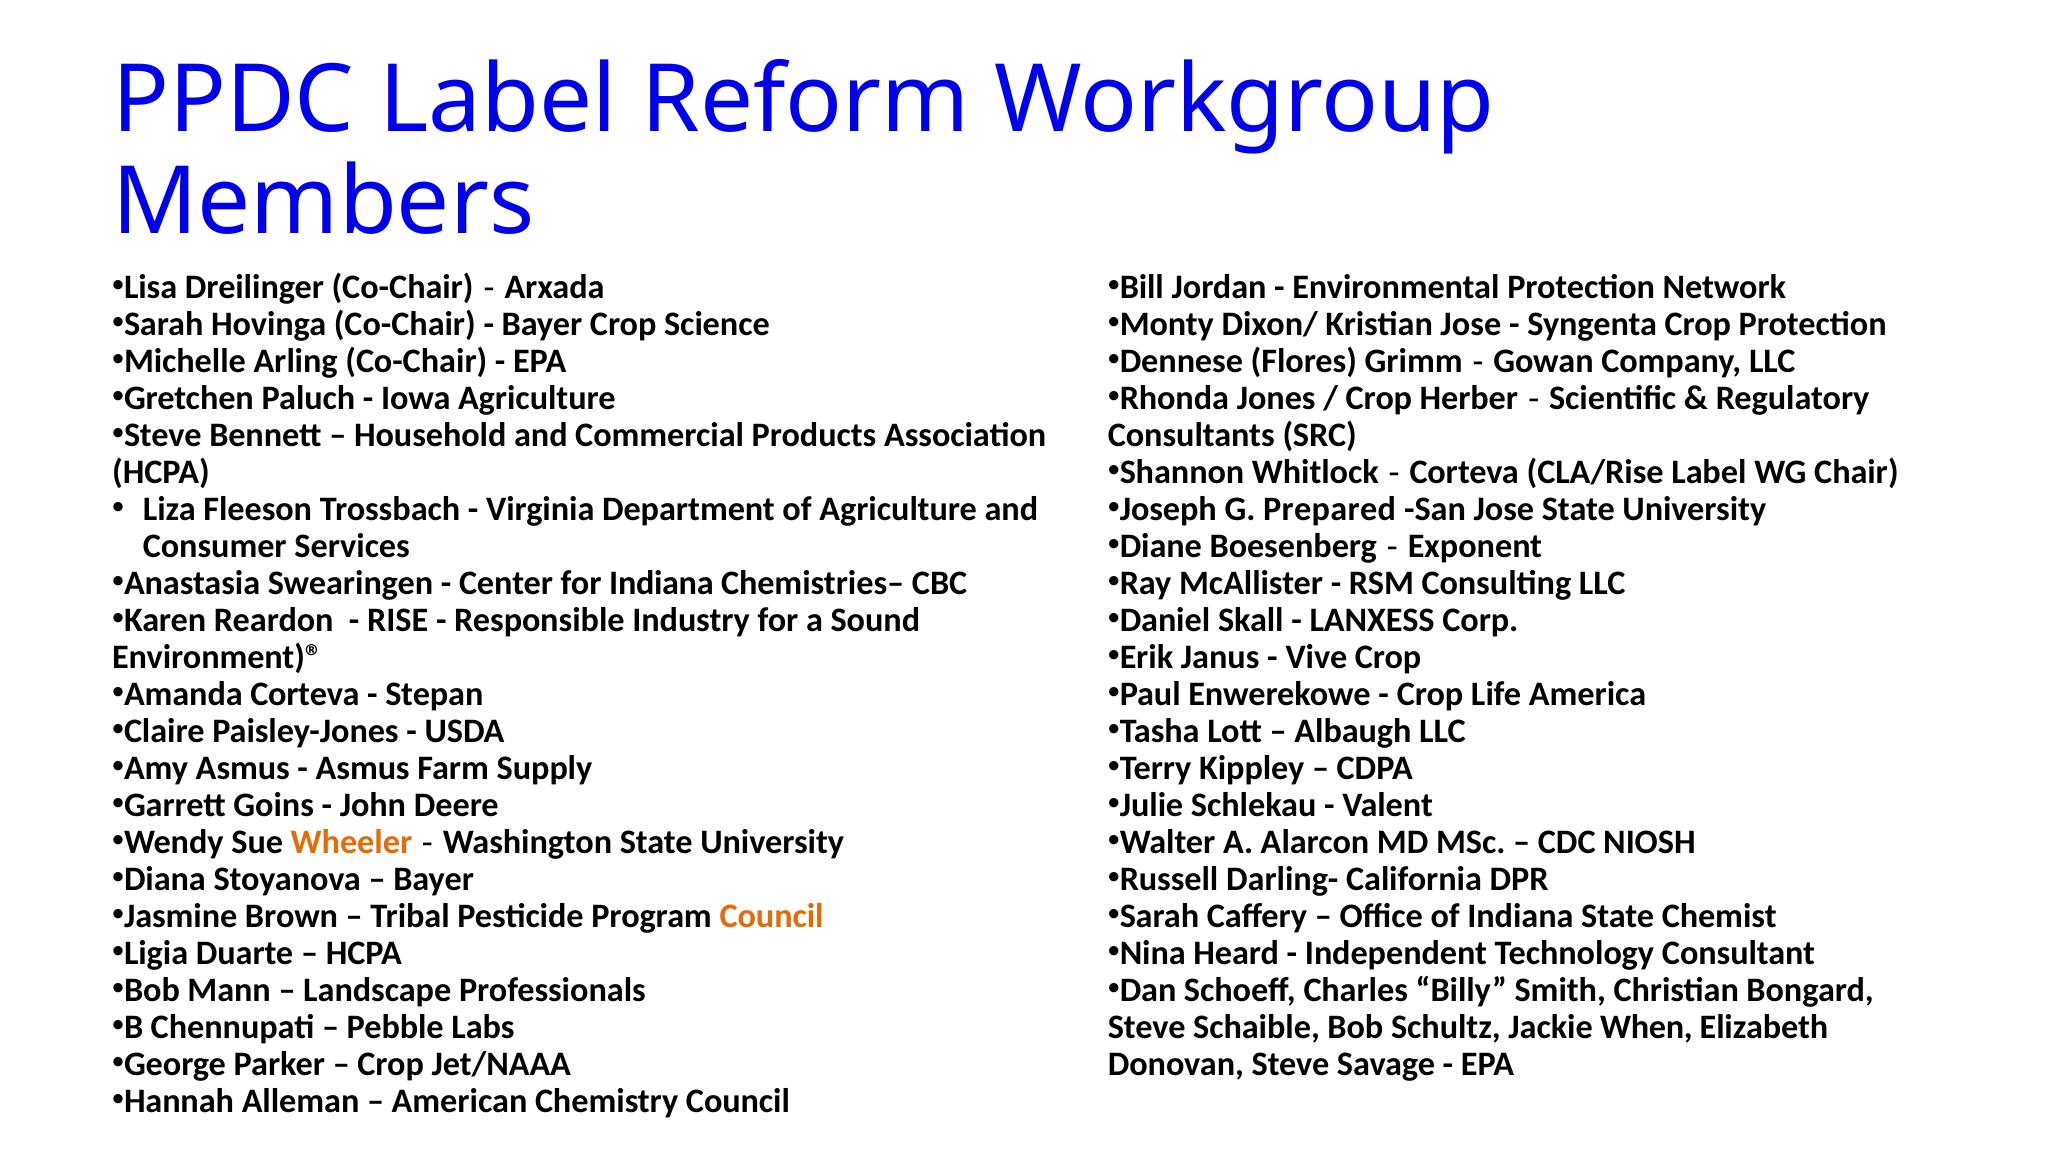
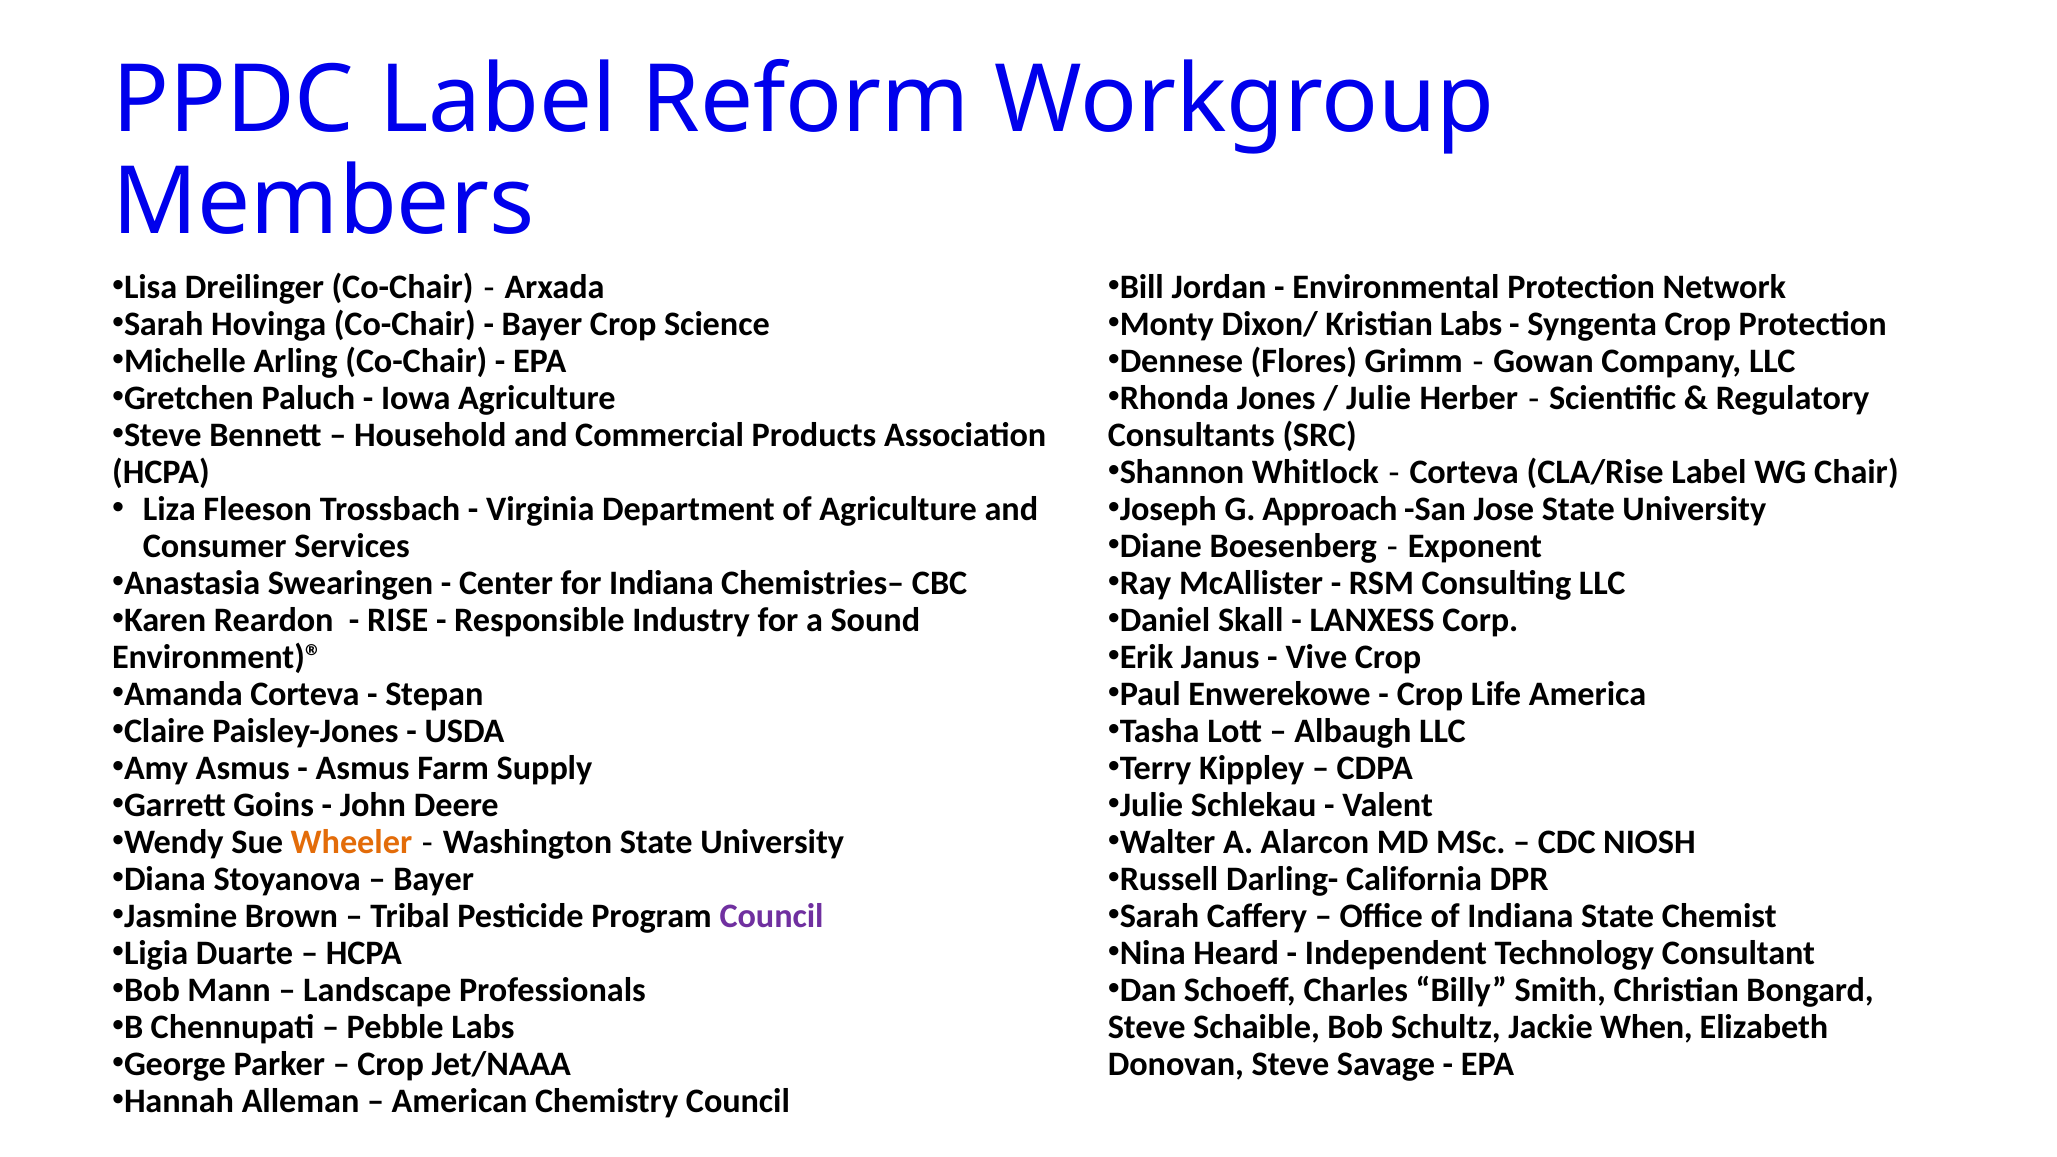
Kristian Jose: Jose -> Labs (1471, 324)
Crop: Crop -> Julie (1379, 398)
Prepared: Prepared -> Approach (1330, 509)
Council colour: orange -> purple (772, 916)
